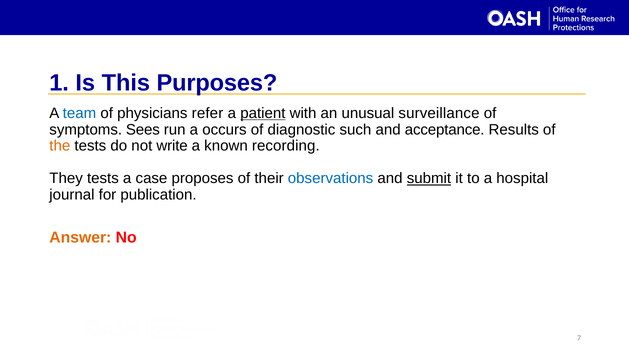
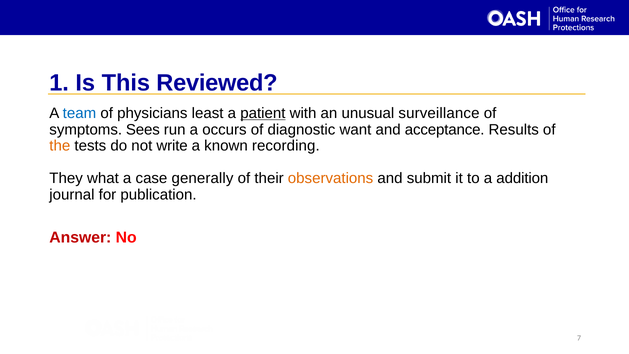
Purposes: Purposes -> Reviewed (217, 83)
refer: refer -> least (208, 113)
such: such -> want (355, 129)
They tests: tests -> what (103, 178)
proposes: proposes -> generally (202, 178)
observations colour: blue -> orange (331, 178)
submit underline: present -> none (429, 178)
hospital: hospital -> addition (522, 178)
Answer colour: orange -> red (80, 237)
